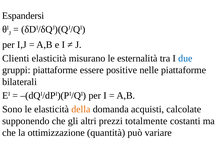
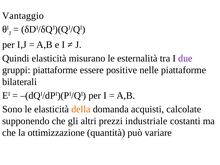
Espandersi: Espandersi -> Vantaggio (23, 16)
Clienti: Clienti -> Quindi (16, 58)
due colour: blue -> purple (185, 58)
totalmente: totalmente -> industriale (146, 121)
